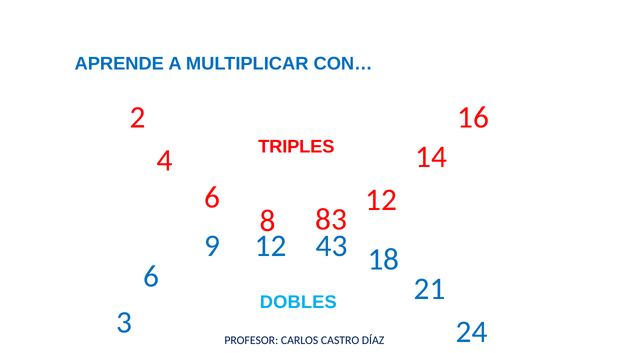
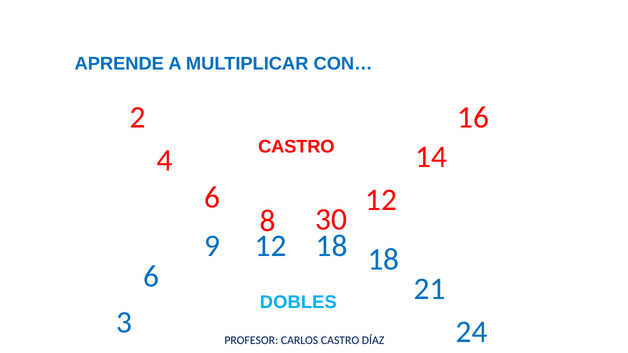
TRIPLES: TRIPLES -> CASTRO (296, 147)
83: 83 -> 30 (331, 219)
12 43: 43 -> 18 (332, 246)
